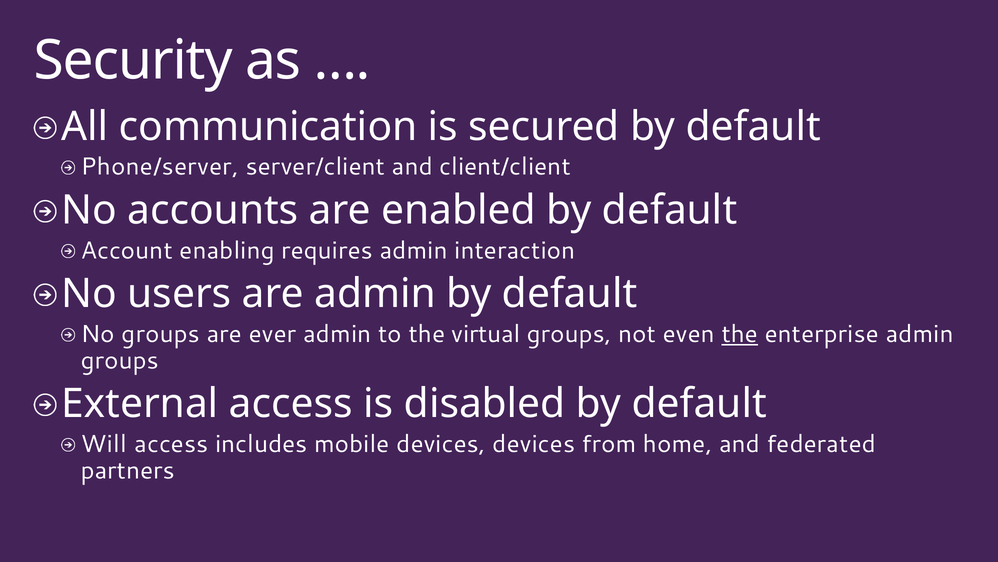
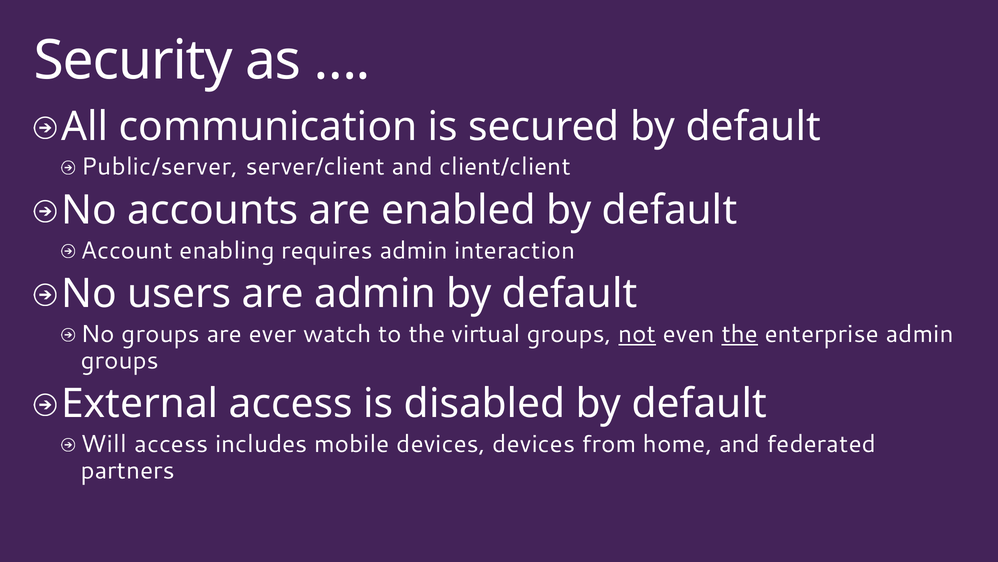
Phone/server: Phone/server -> Public/server (160, 167)
ever admin: admin -> watch (337, 334)
not underline: none -> present (637, 334)
